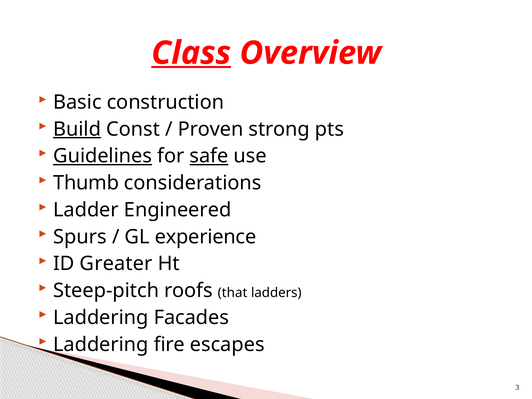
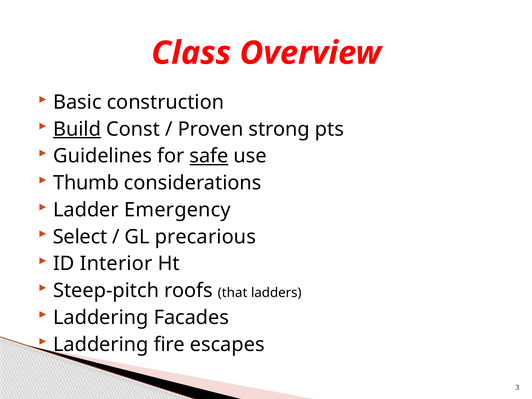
Class underline: present -> none (191, 53)
Guidelines underline: present -> none (103, 156)
Engineered: Engineered -> Emergency (178, 210)
Spurs: Spurs -> Select (80, 237)
experience: experience -> precarious (205, 237)
Greater: Greater -> Interior (116, 264)
